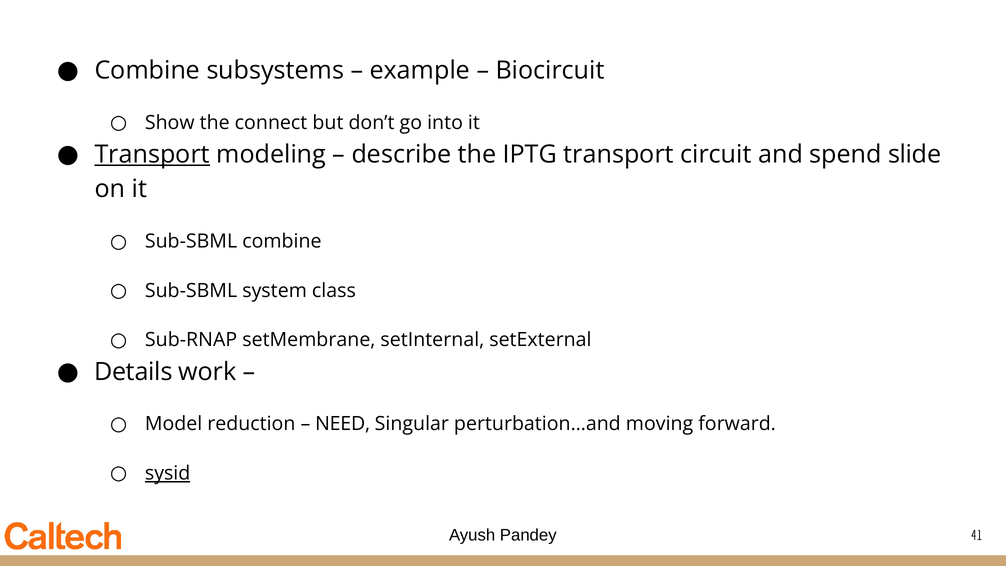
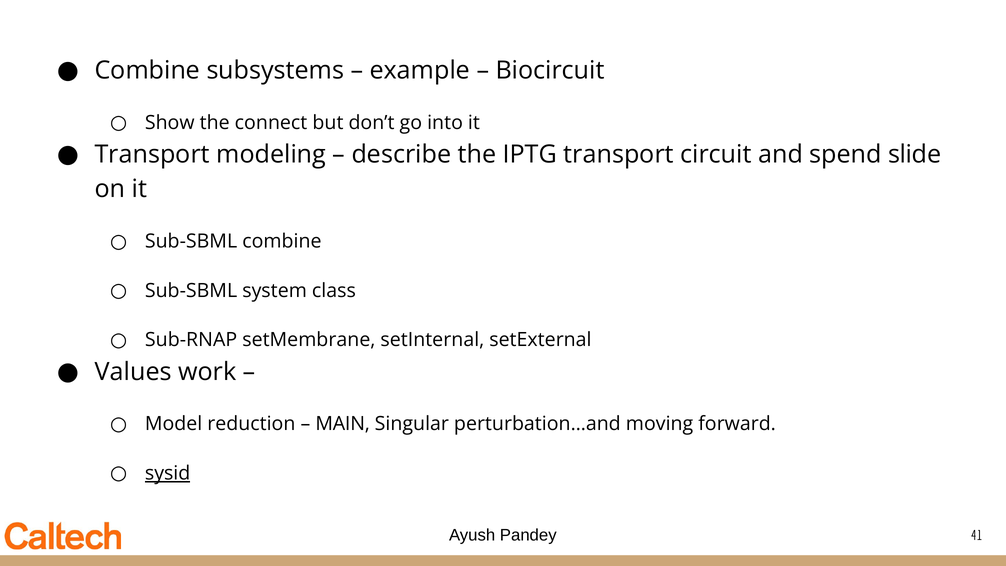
Transport underline: present -> none (152, 154)
Details: Details -> Values (133, 372)
NEED: NEED -> MAIN (343, 424)
